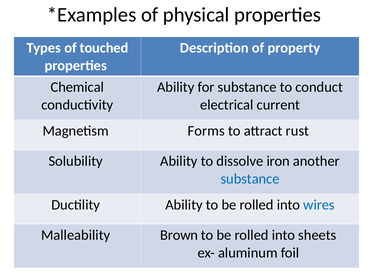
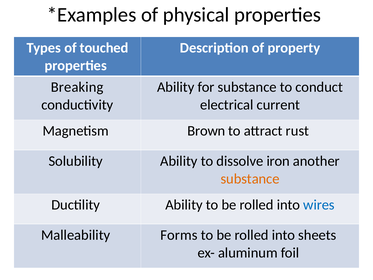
Chemical: Chemical -> Breaking (77, 87)
Forms: Forms -> Brown (206, 131)
substance colour: blue -> orange (250, 179)
Brown: Brown -> Forms (179, 235)
